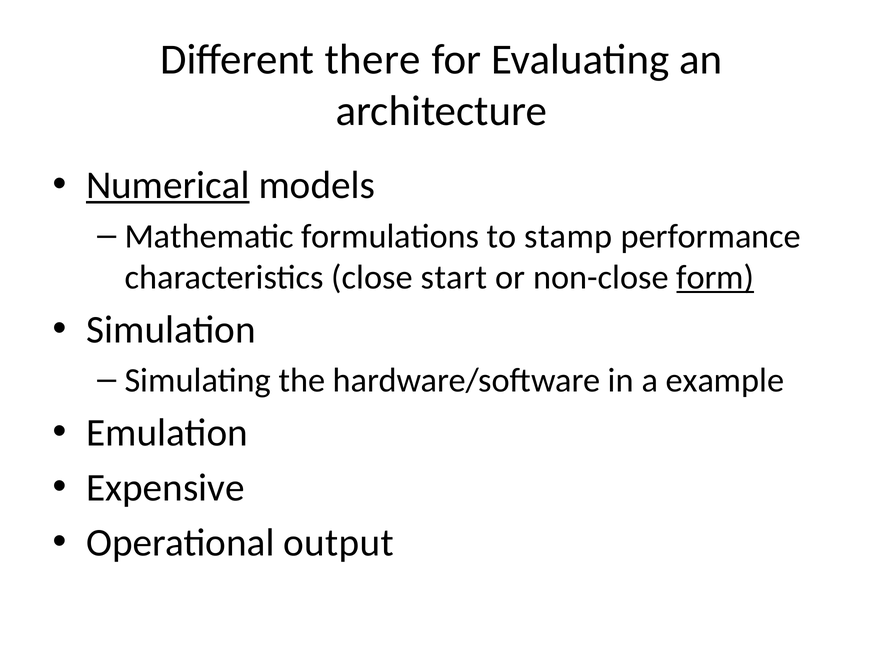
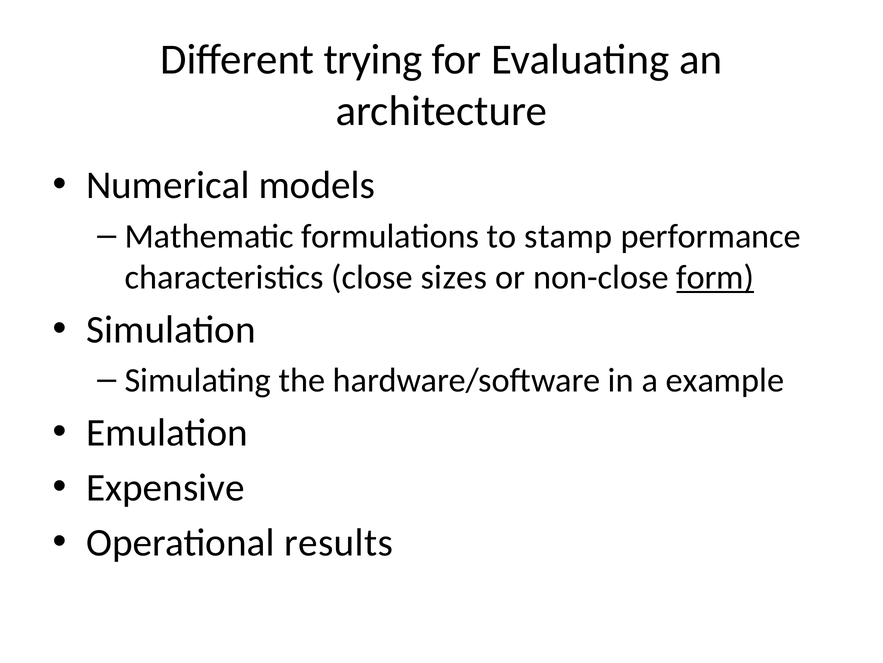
there: there -> trying (373, 60)
Numerical underline: present -> none (168, 185)
start: start -> sizes (454, 277)
output: output -> results (339, 542)
